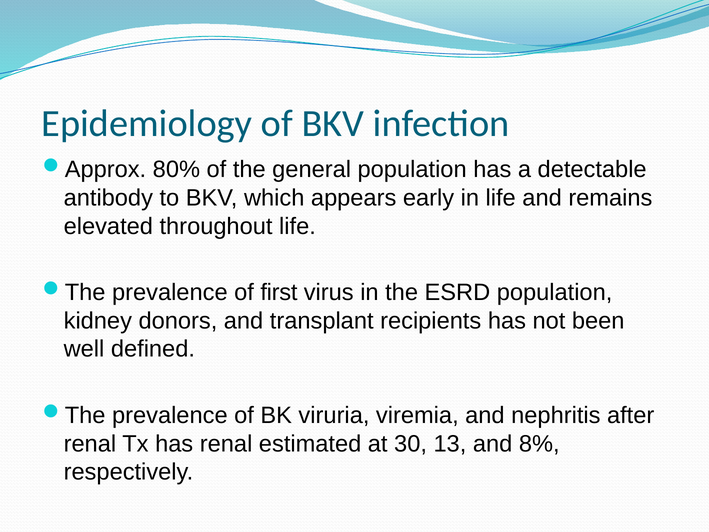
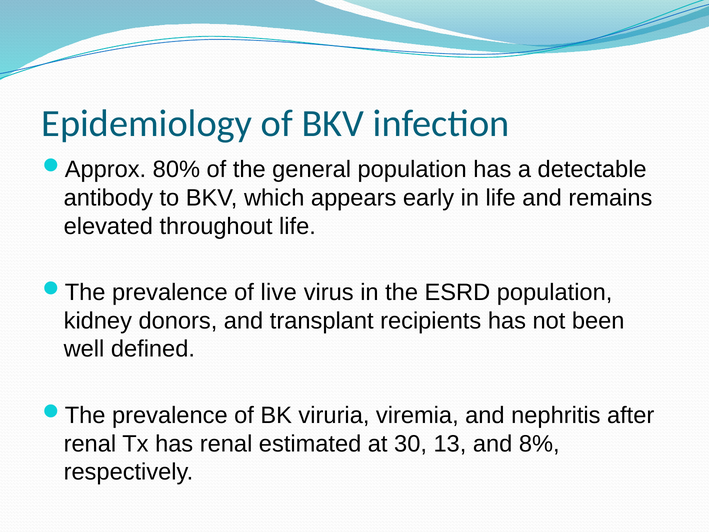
first: first -> live (279, 292)
